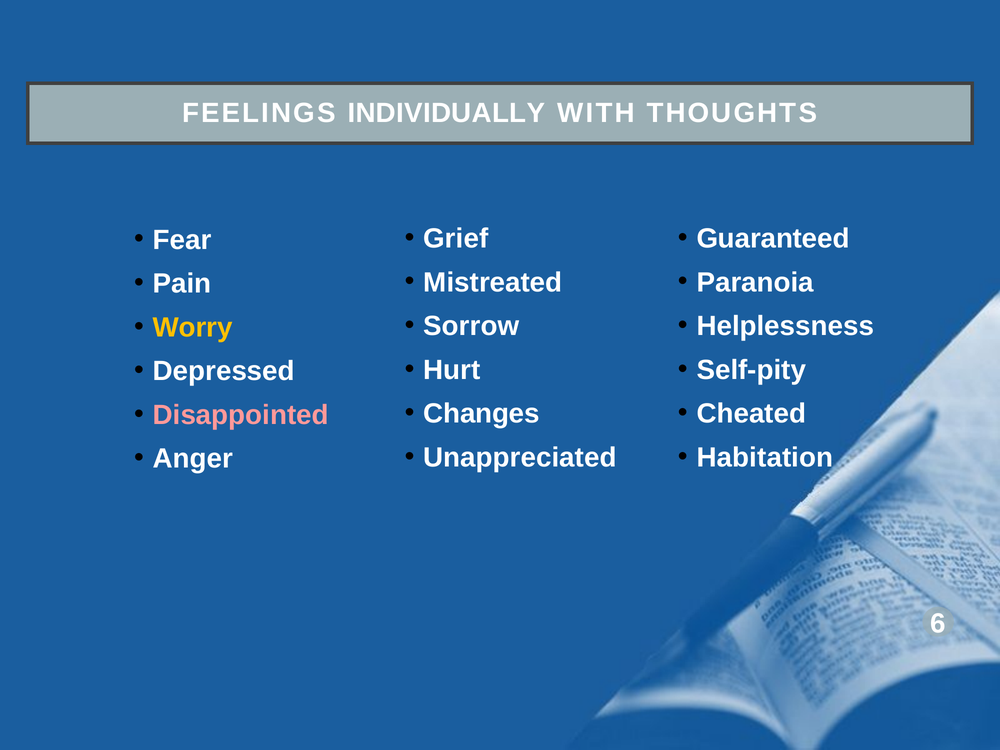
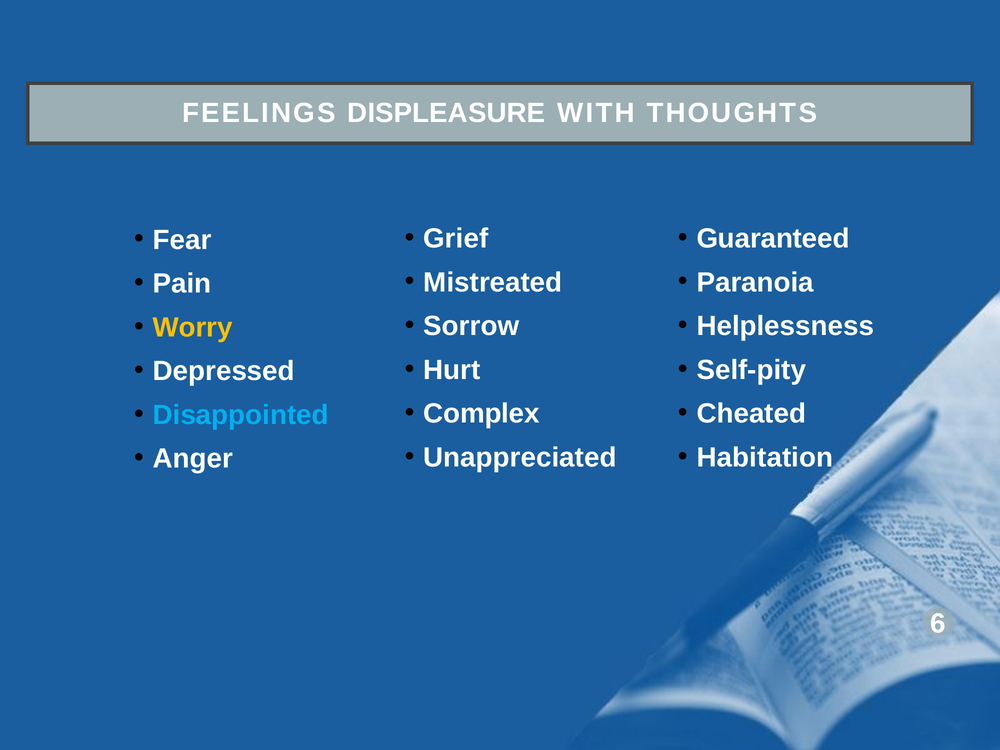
INDIVIDUALLY: INDIVIDUALLY -> DISPLEASURE (446, 113)
Changes: Changes -> Complex (481, 414)
Disappointed colour: pink -> light blue (241, 415)
